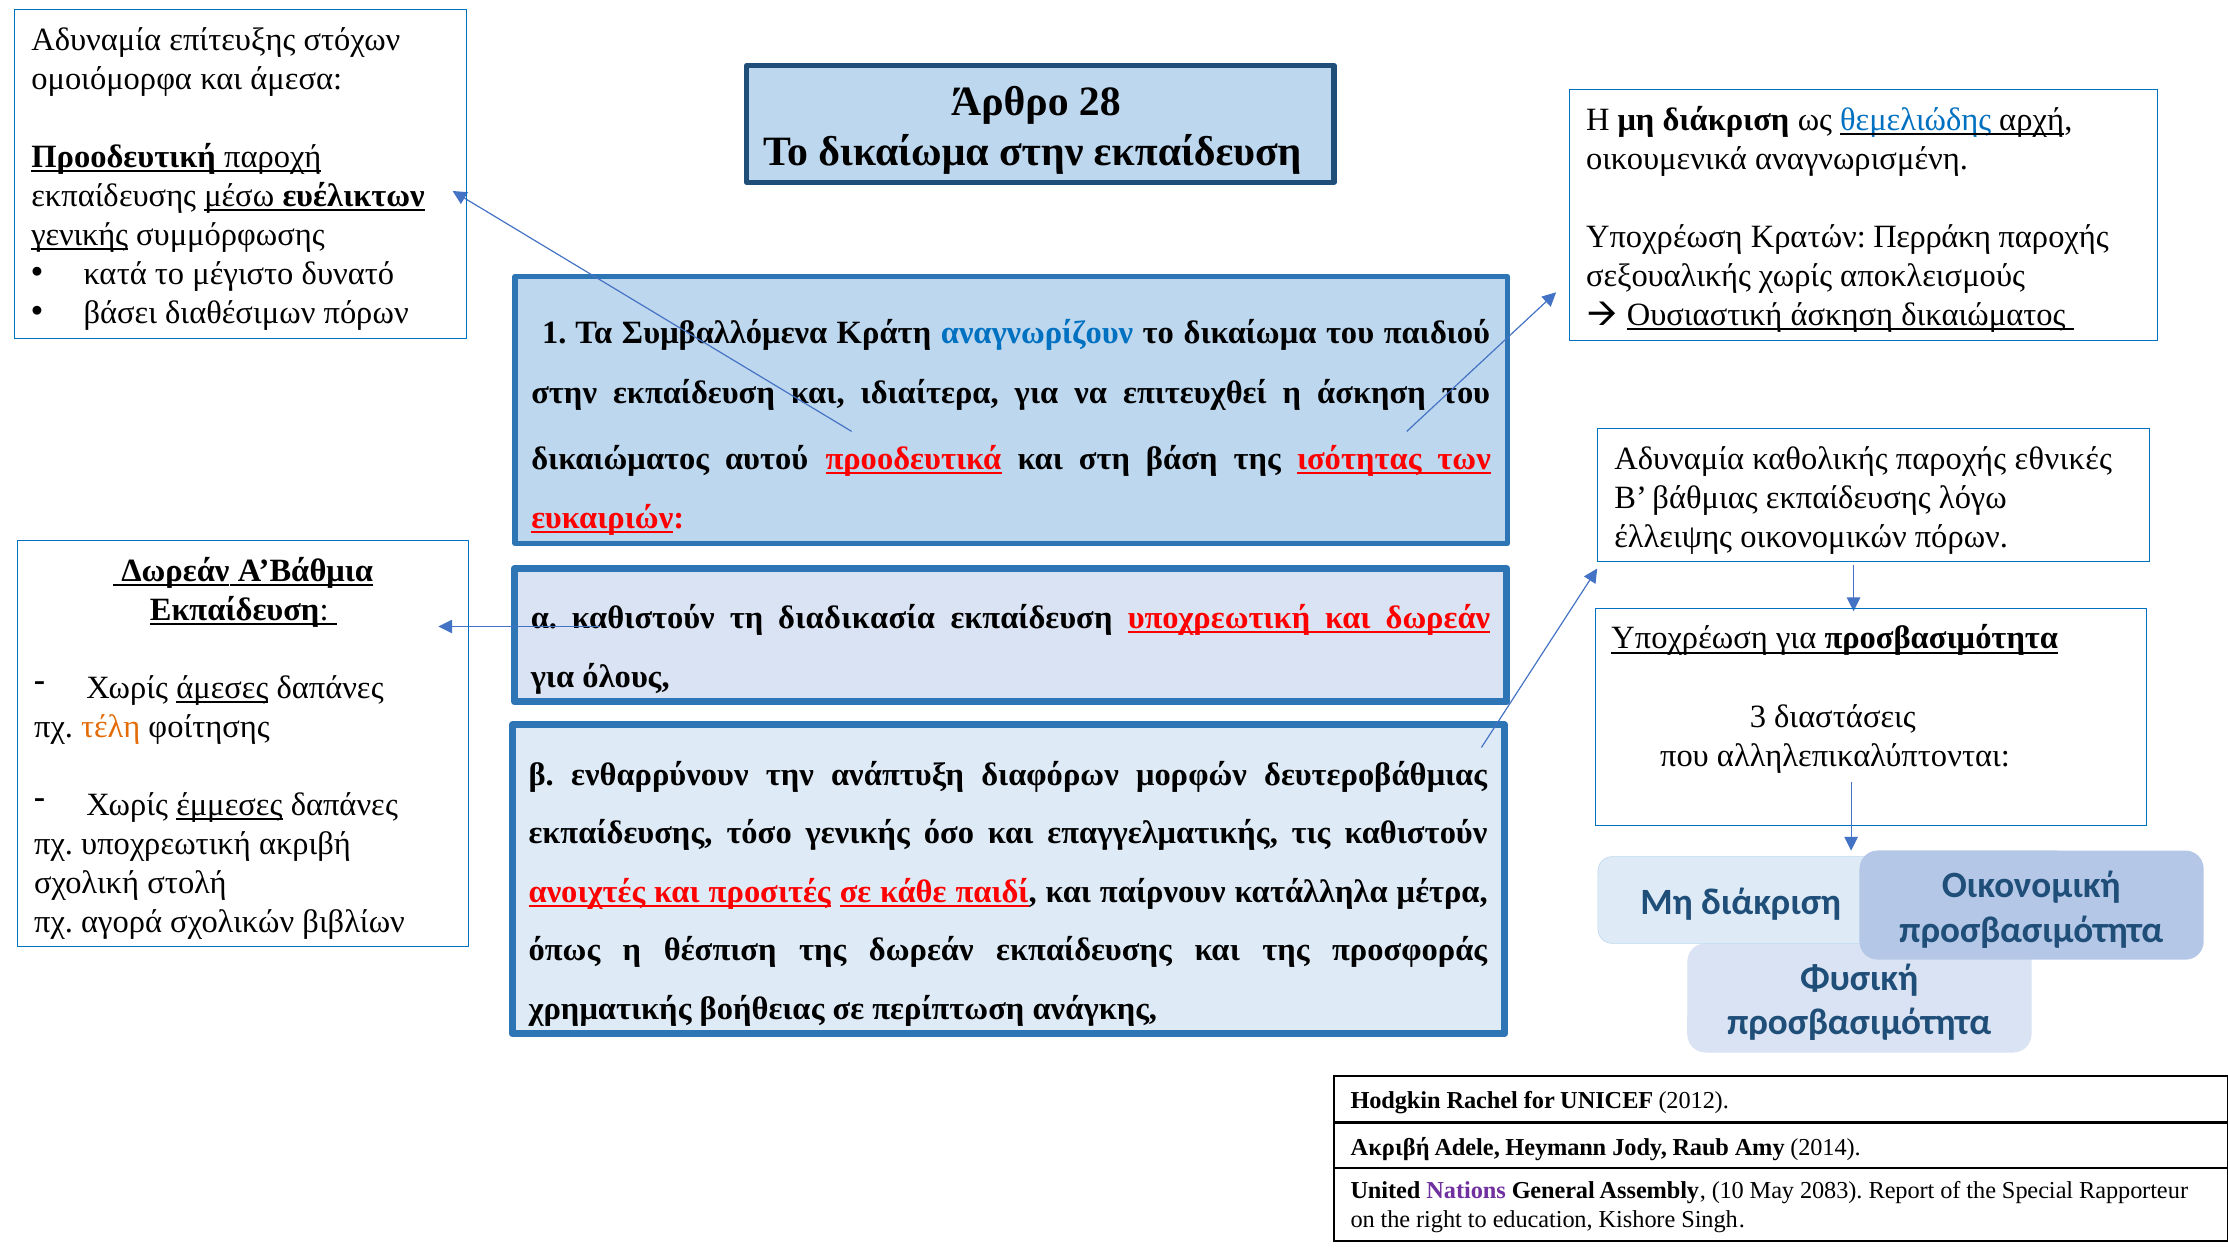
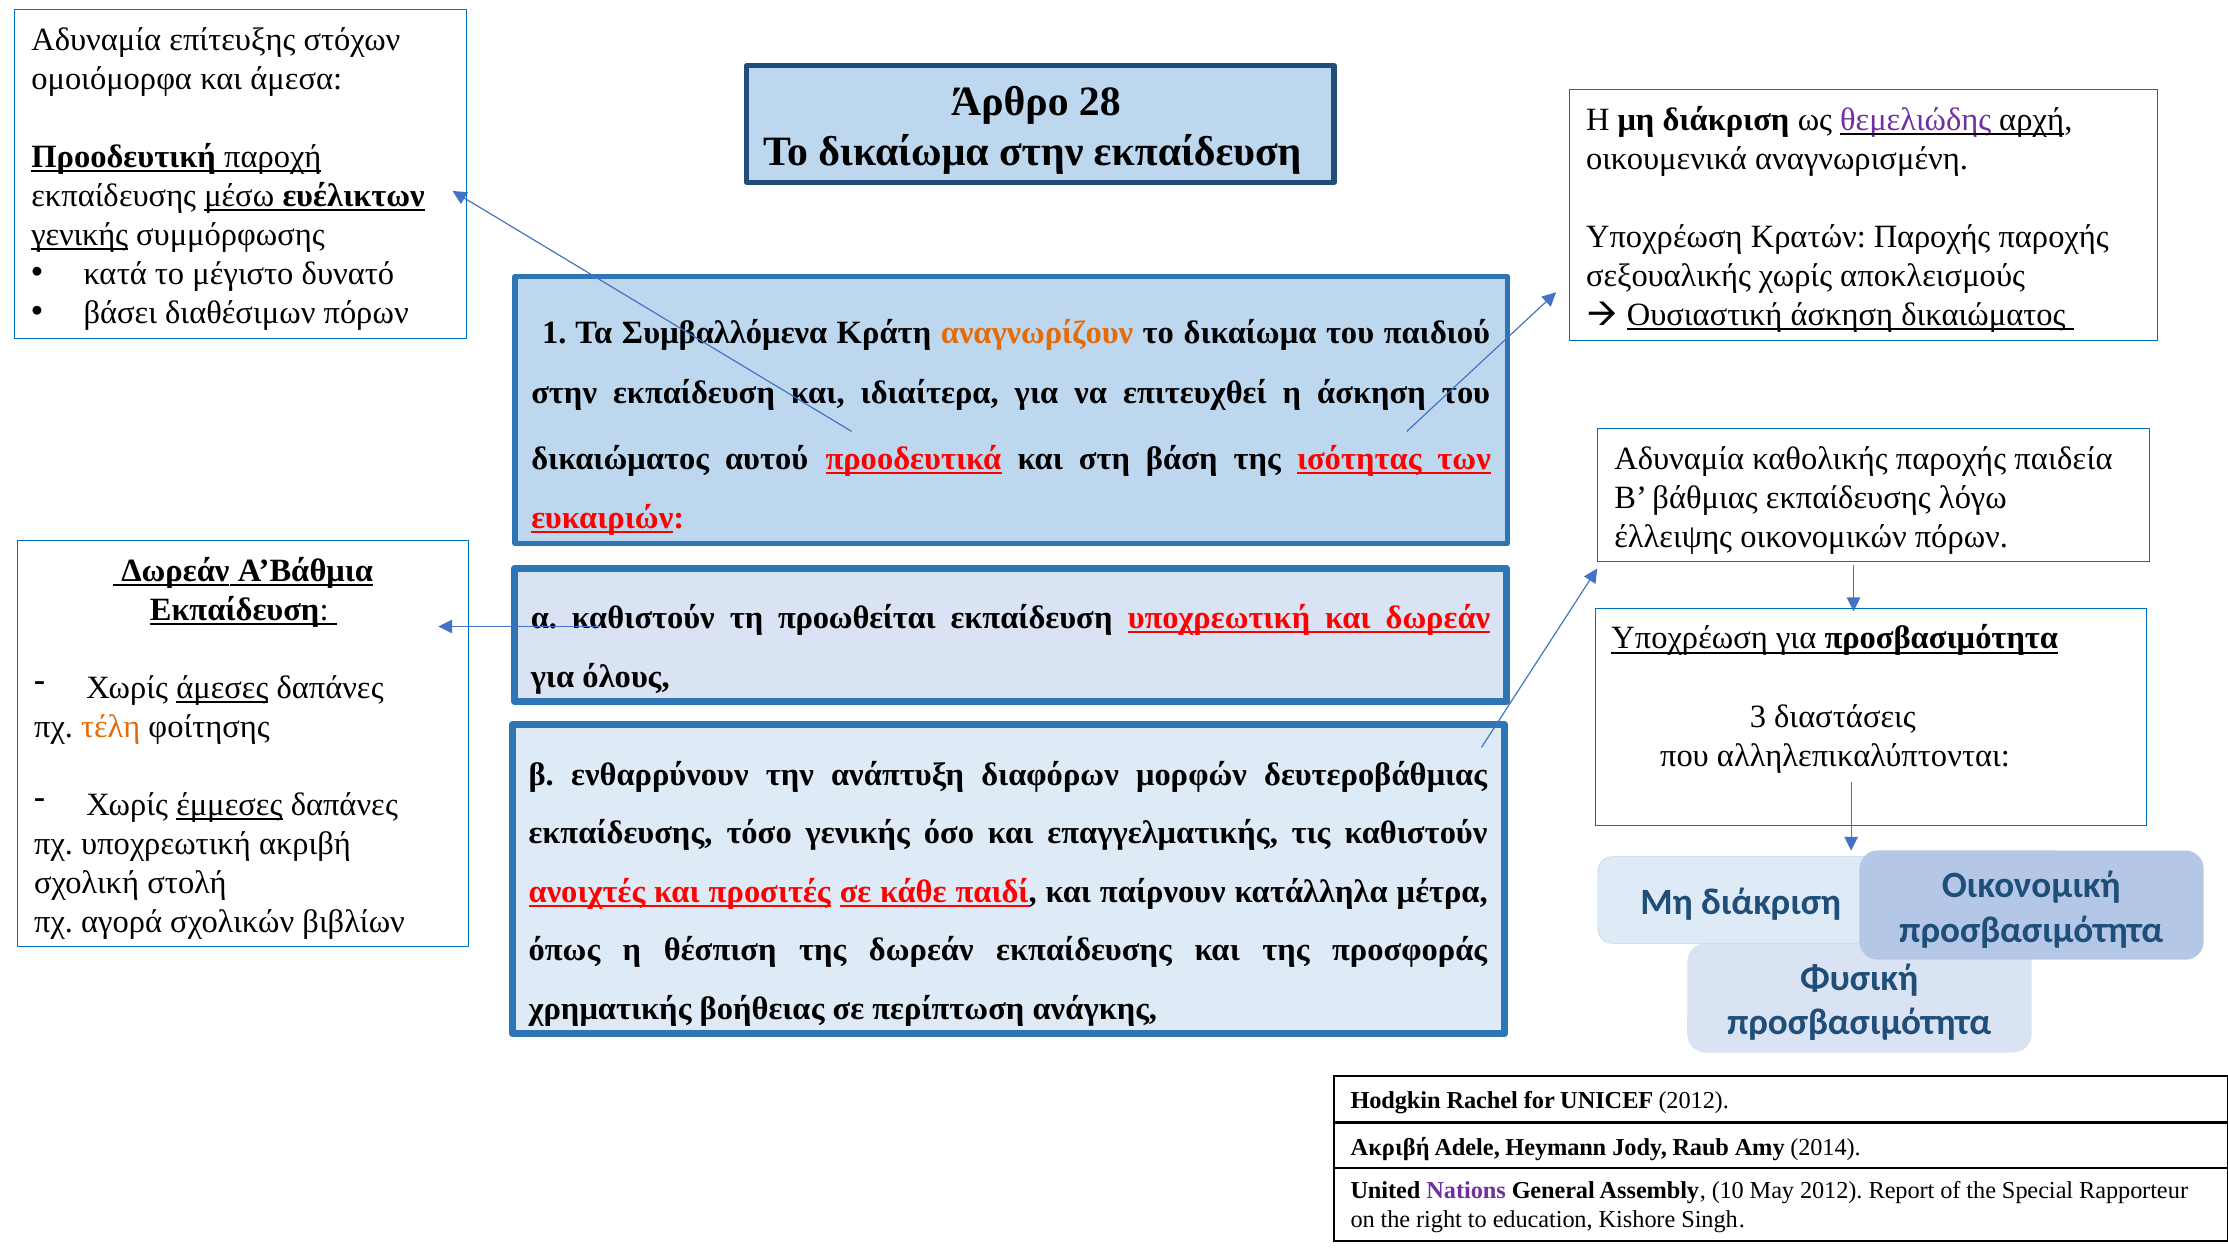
θεμελιώδης colour: blue -> purple (1916, 120)
Κρατών Περράκη: Περράκη -> Παροχής (1932, 237)
αναγνωρίζουν colour: blue -> orange (1037, 333)
εθνικές: εθνικές -> παιδεία (2063, 458)
διαδικασία: διαδικασία -> προωθείται (857, 618)
May 2083: 2083 -> 2012 (1831, 1191)
